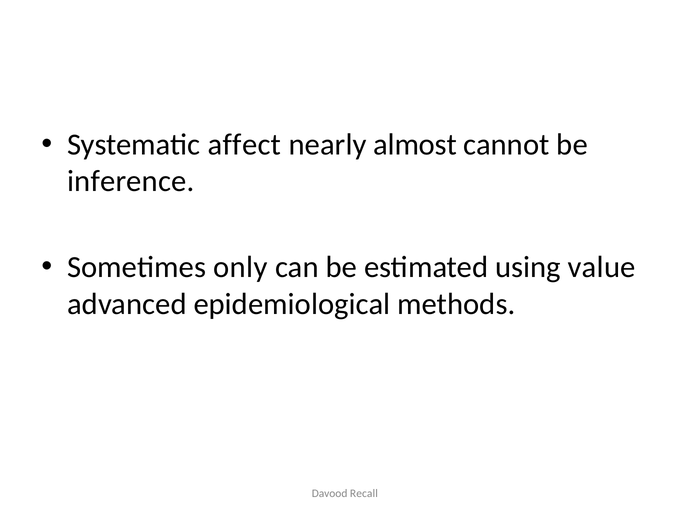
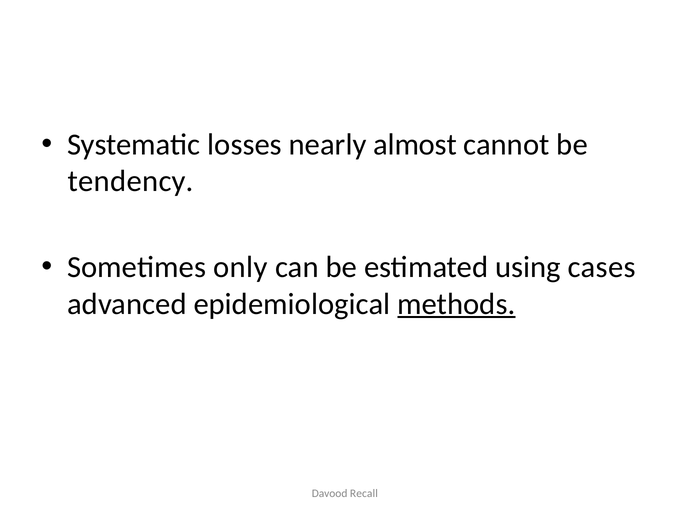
affect: affect -> losses (245, 145)
inference: inference -> tendency (131, 182)
value: value -> cases (602, 267)
methods underline: none -> present (456, 304)
